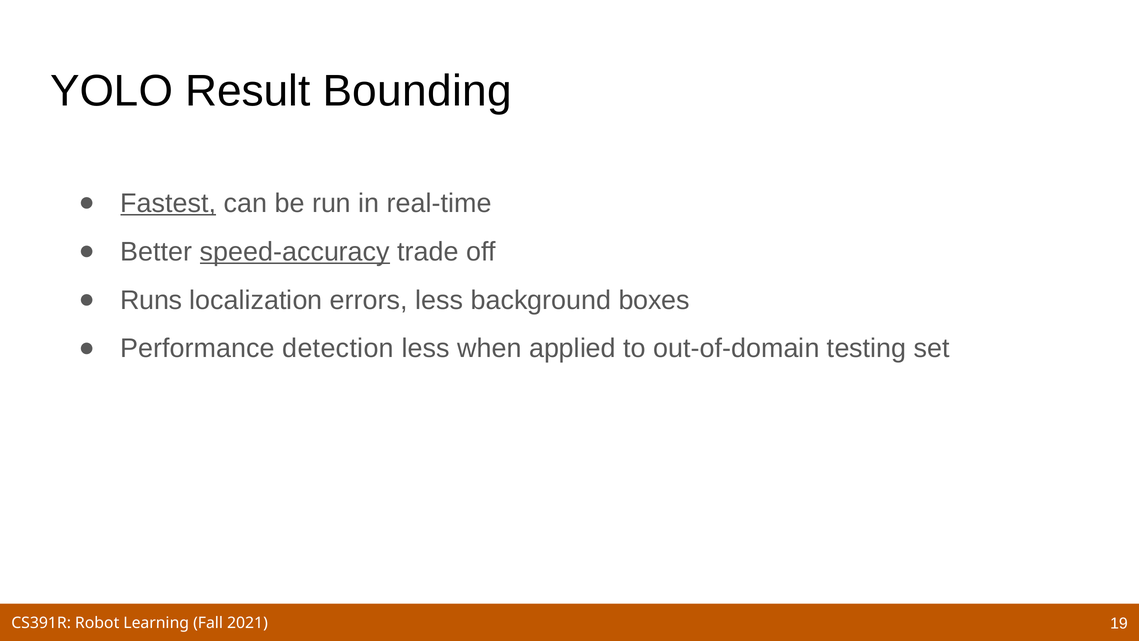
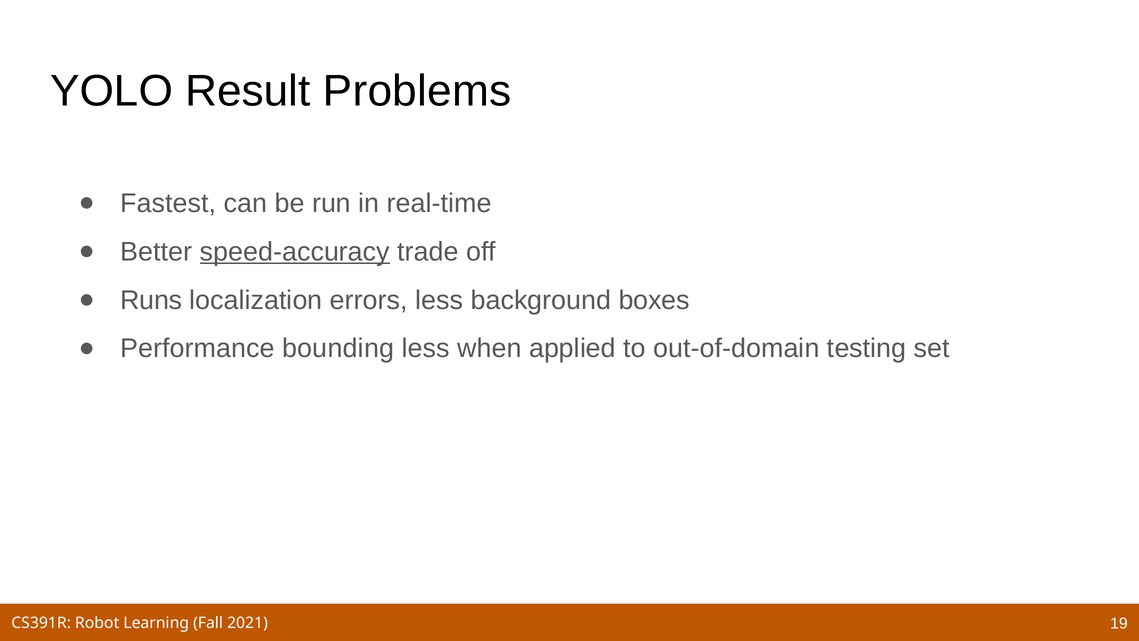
Bounding: Bounding -> Problems (417, 91)
Fastest underline: present -> none (168, 203)
detection: detection -> bounding (338, 348)
